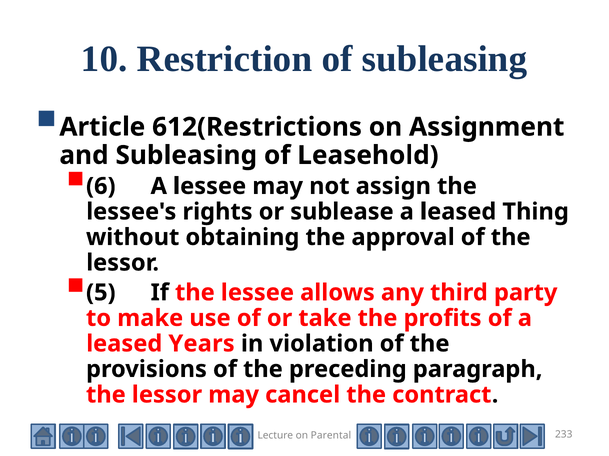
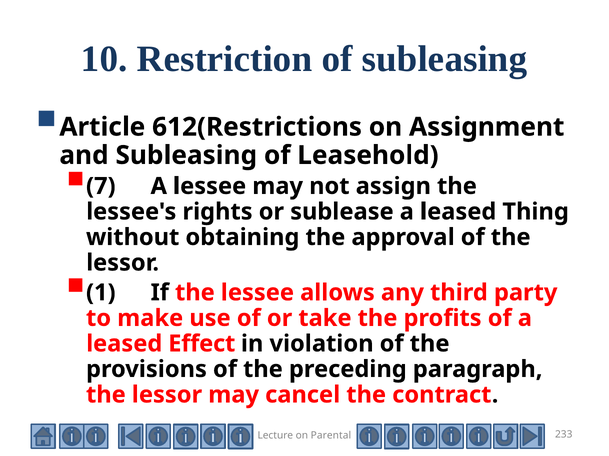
6: 6 -> 7 (101, 186)
5: 5 -> 1 (101, 293)
Years: Years -> Effect (202, 344)
